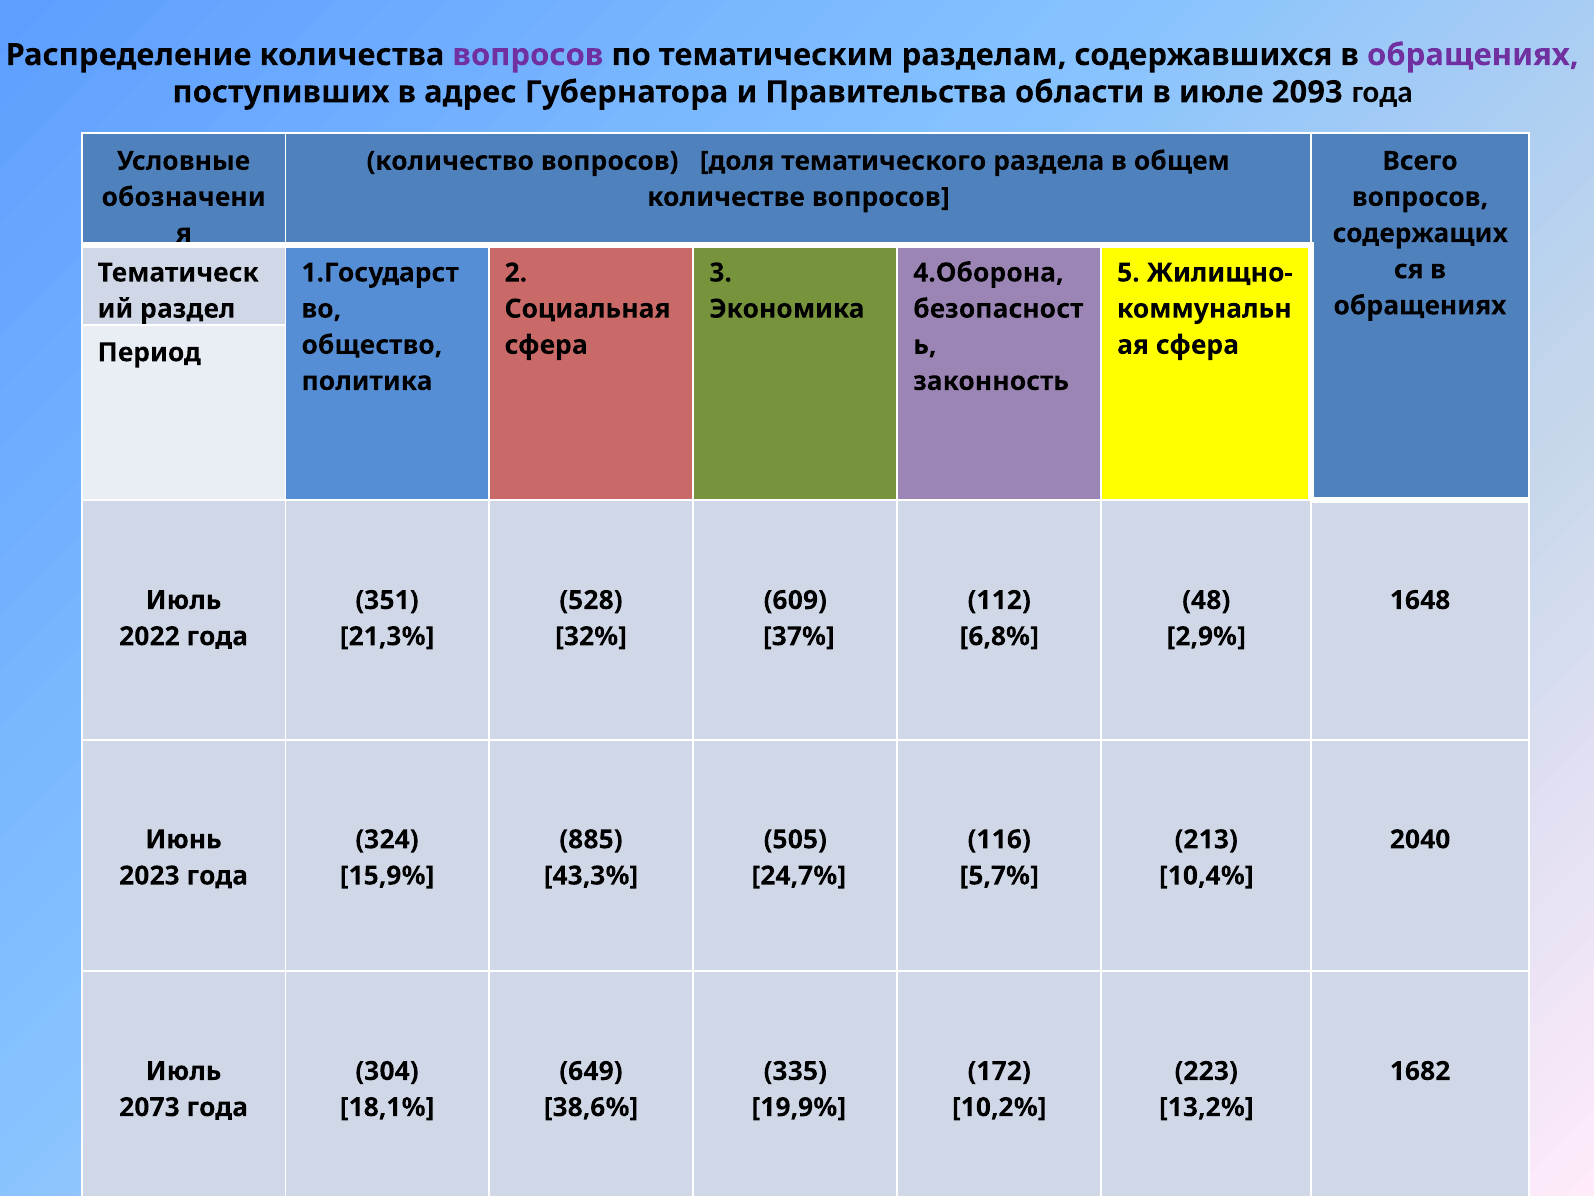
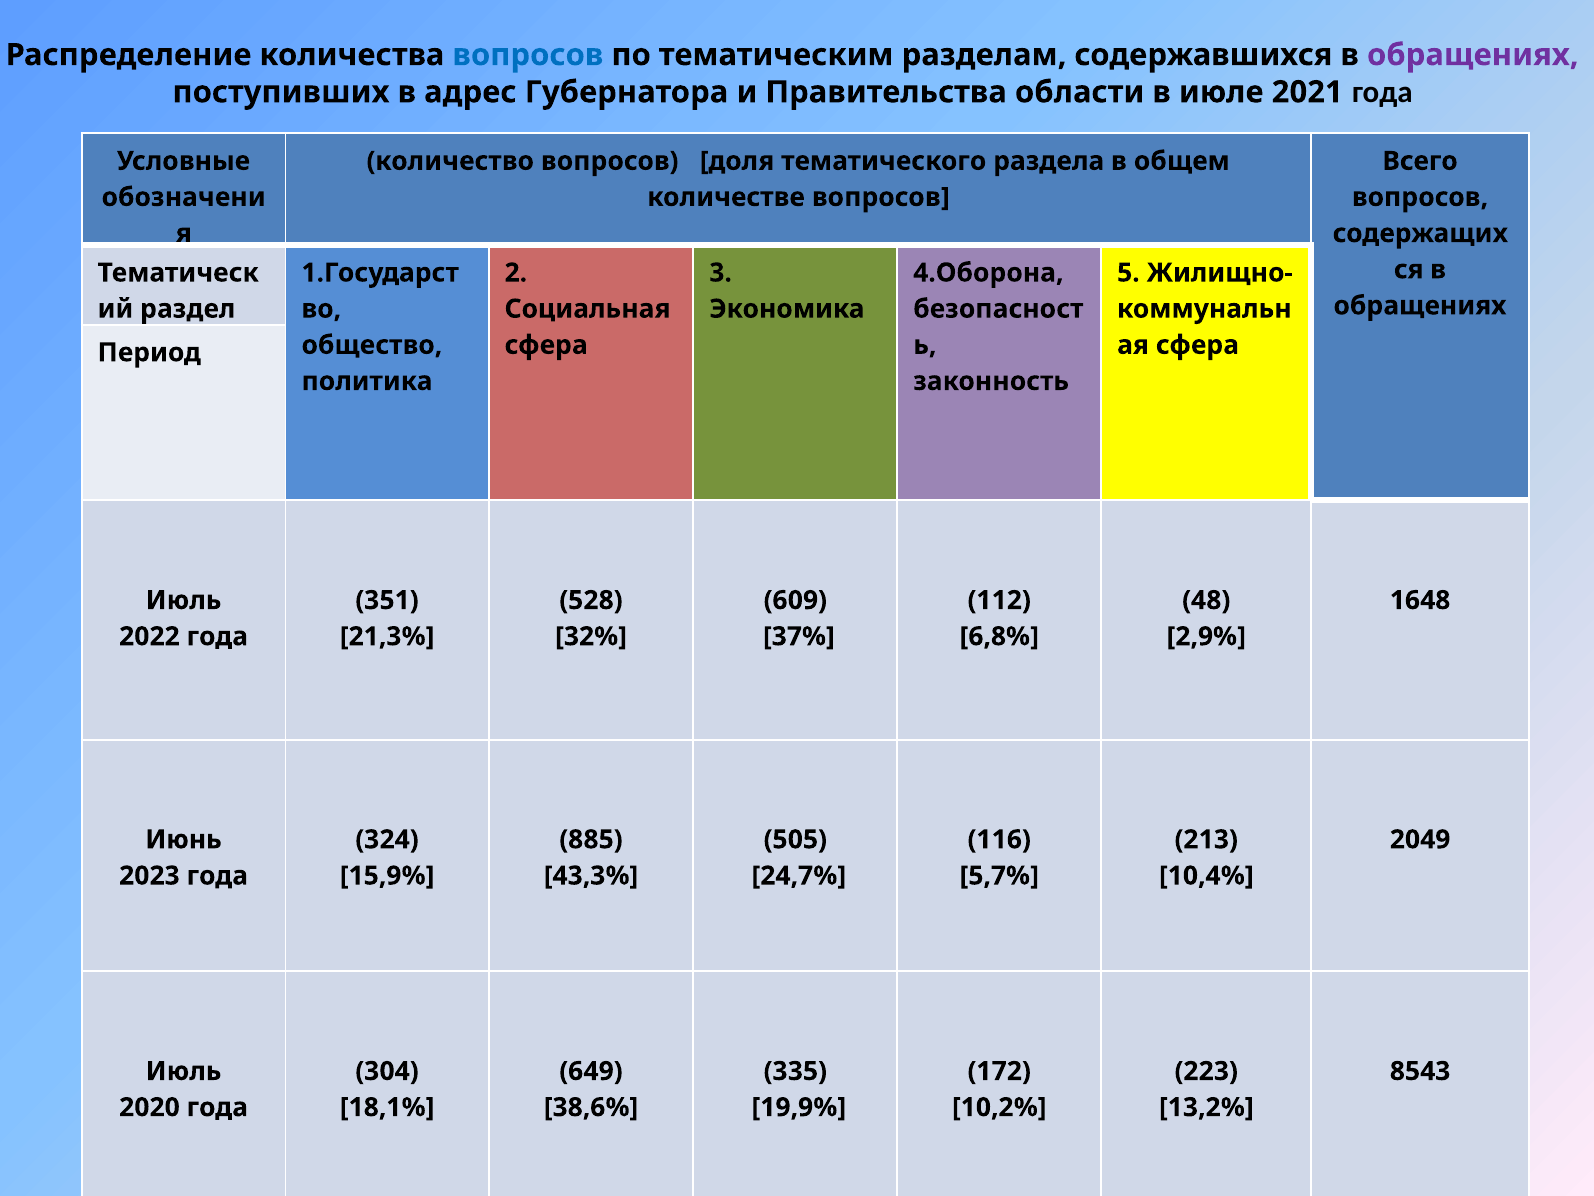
вопросов colour: purple -> blue (528, 55)
2093: 2093 -> 2021 (1307, 92)
2040: 2040 -> 2049 (1420, 839)
1682: 1682 -> 8543 (1420, 1071)
2073: 2073 -> 2020 (149, 1107)
